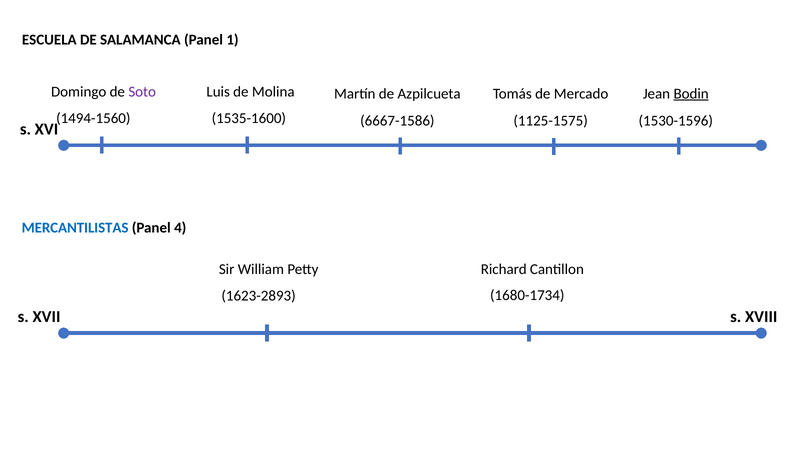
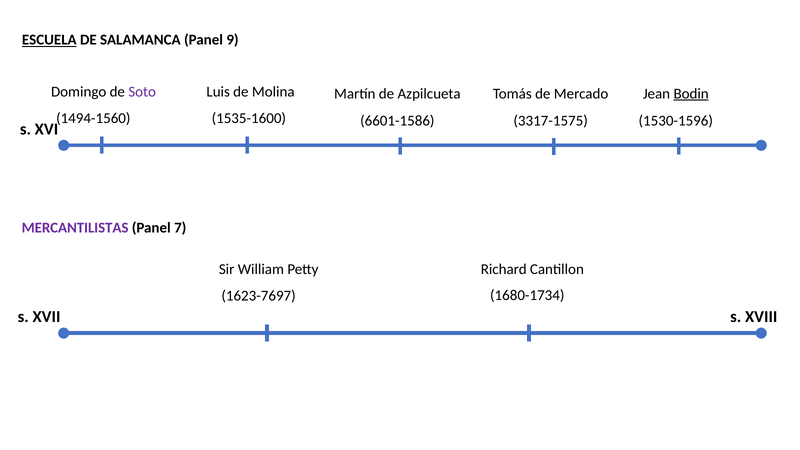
ESCUELA underline: none -> present (49, 40)
1: 1 -> 9 (233, 40)
6667-1586: 6667-1586 -> 6601-1586 (397, 121)
1125-1575: 1125-1575 -> 3317-1575 (551, 121)
MERCANTILISTAS colour: blue -> purple (75, 228)
4: 4 -> 7 (180, 228)
1623-2893: 1623-2893 -> 1623-7697 (259, 296)
